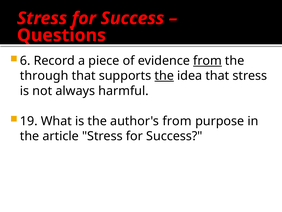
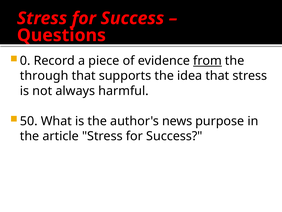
6: 6 -> 0 (25, 61)
the underline: present -> none (164, 76)
19: 19 -> 50 (29, 121)
author's from: from -> news (177, 121)
